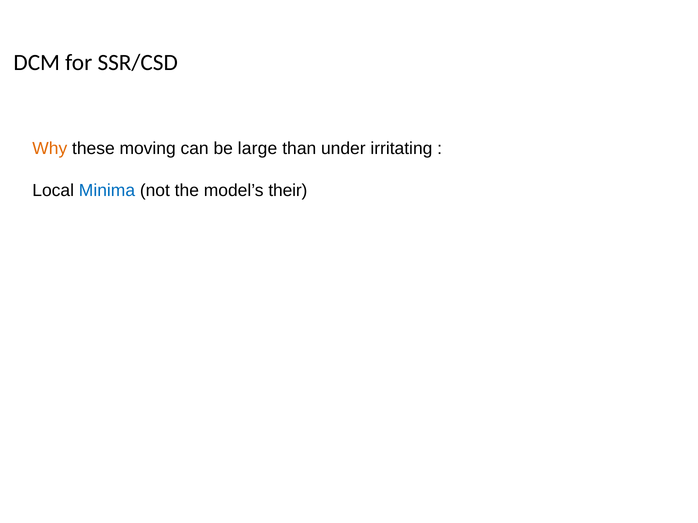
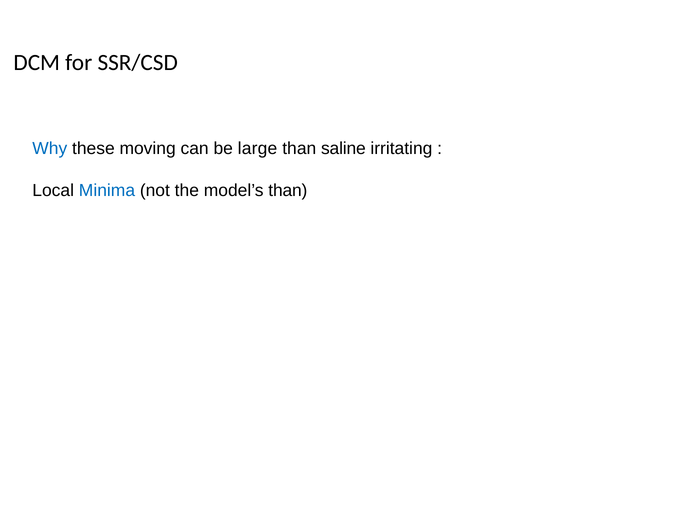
Why colour: orange -> blue (50, 149)
under: under -> saline (343, 149)
model’s their: their -> than (288, 191)
